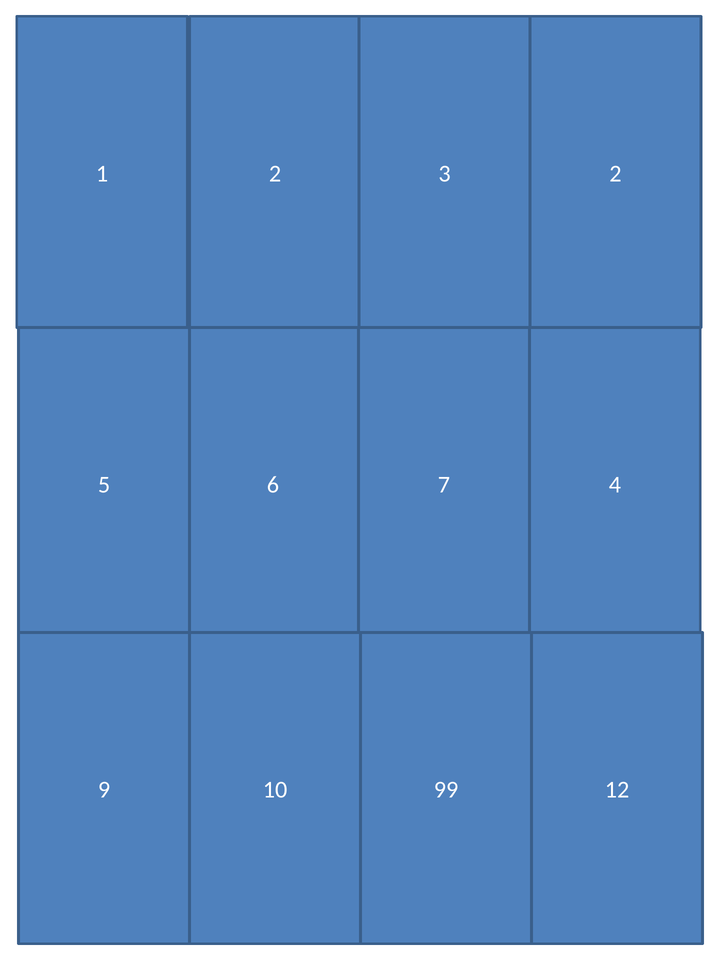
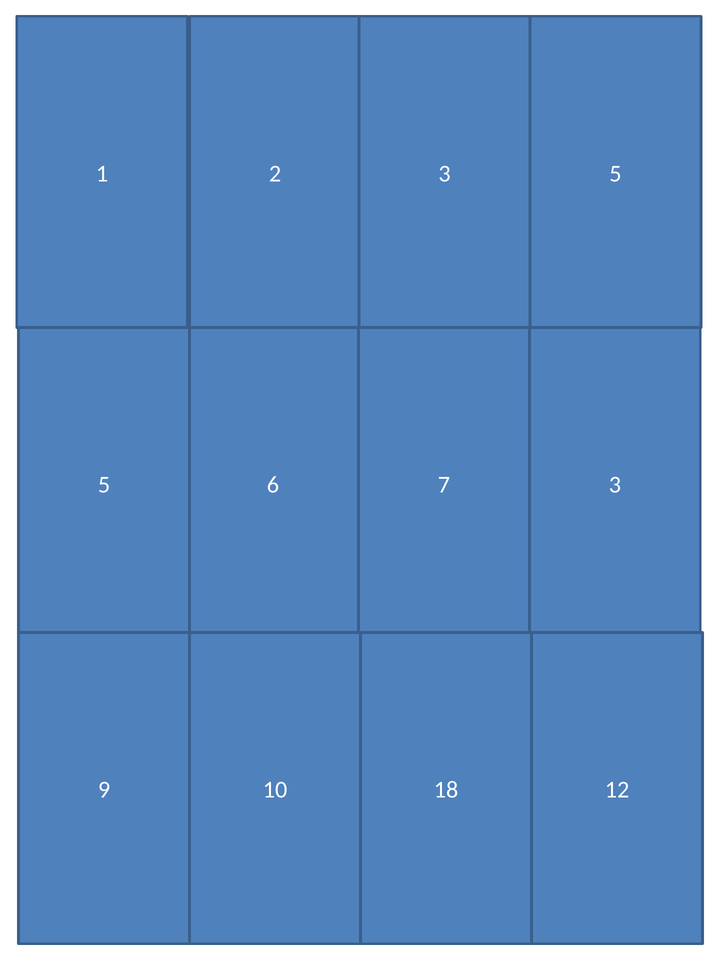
3 2: 2 -> 5 (615, 174)
4: 4 -> 3 (615, 485)
99: 99 -> 18 (446, 790)
